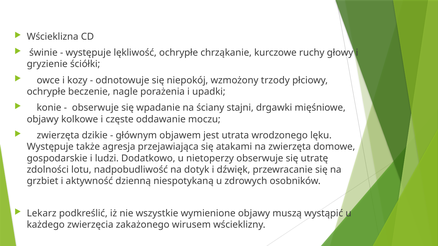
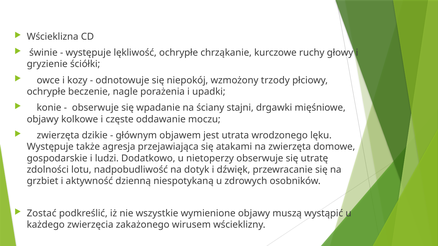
Lekarz: Lekarz -> Zostać (42, 214)
